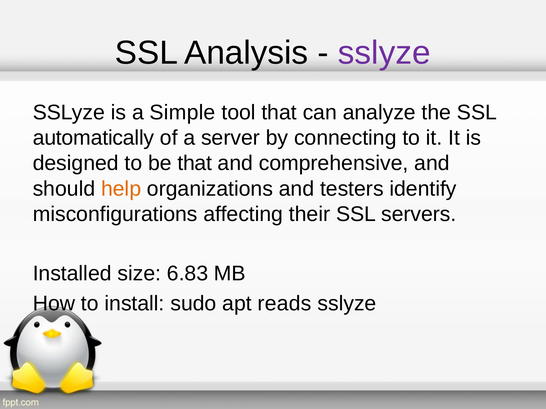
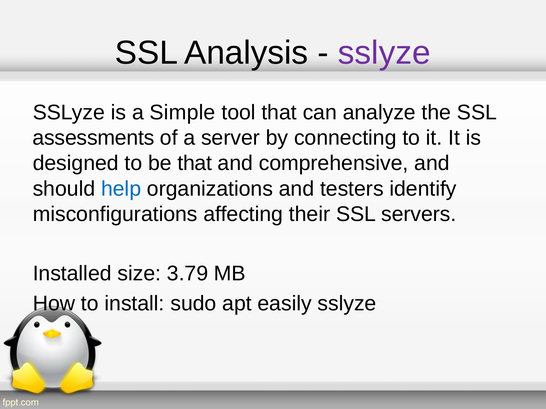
automatically: automatically -> assessments (94, 138)
help colour: orange -> blue (121, 189)
6.83: 6.83 -> 3.79 (188, 274)
reads: reads -> easily (285, 304)
